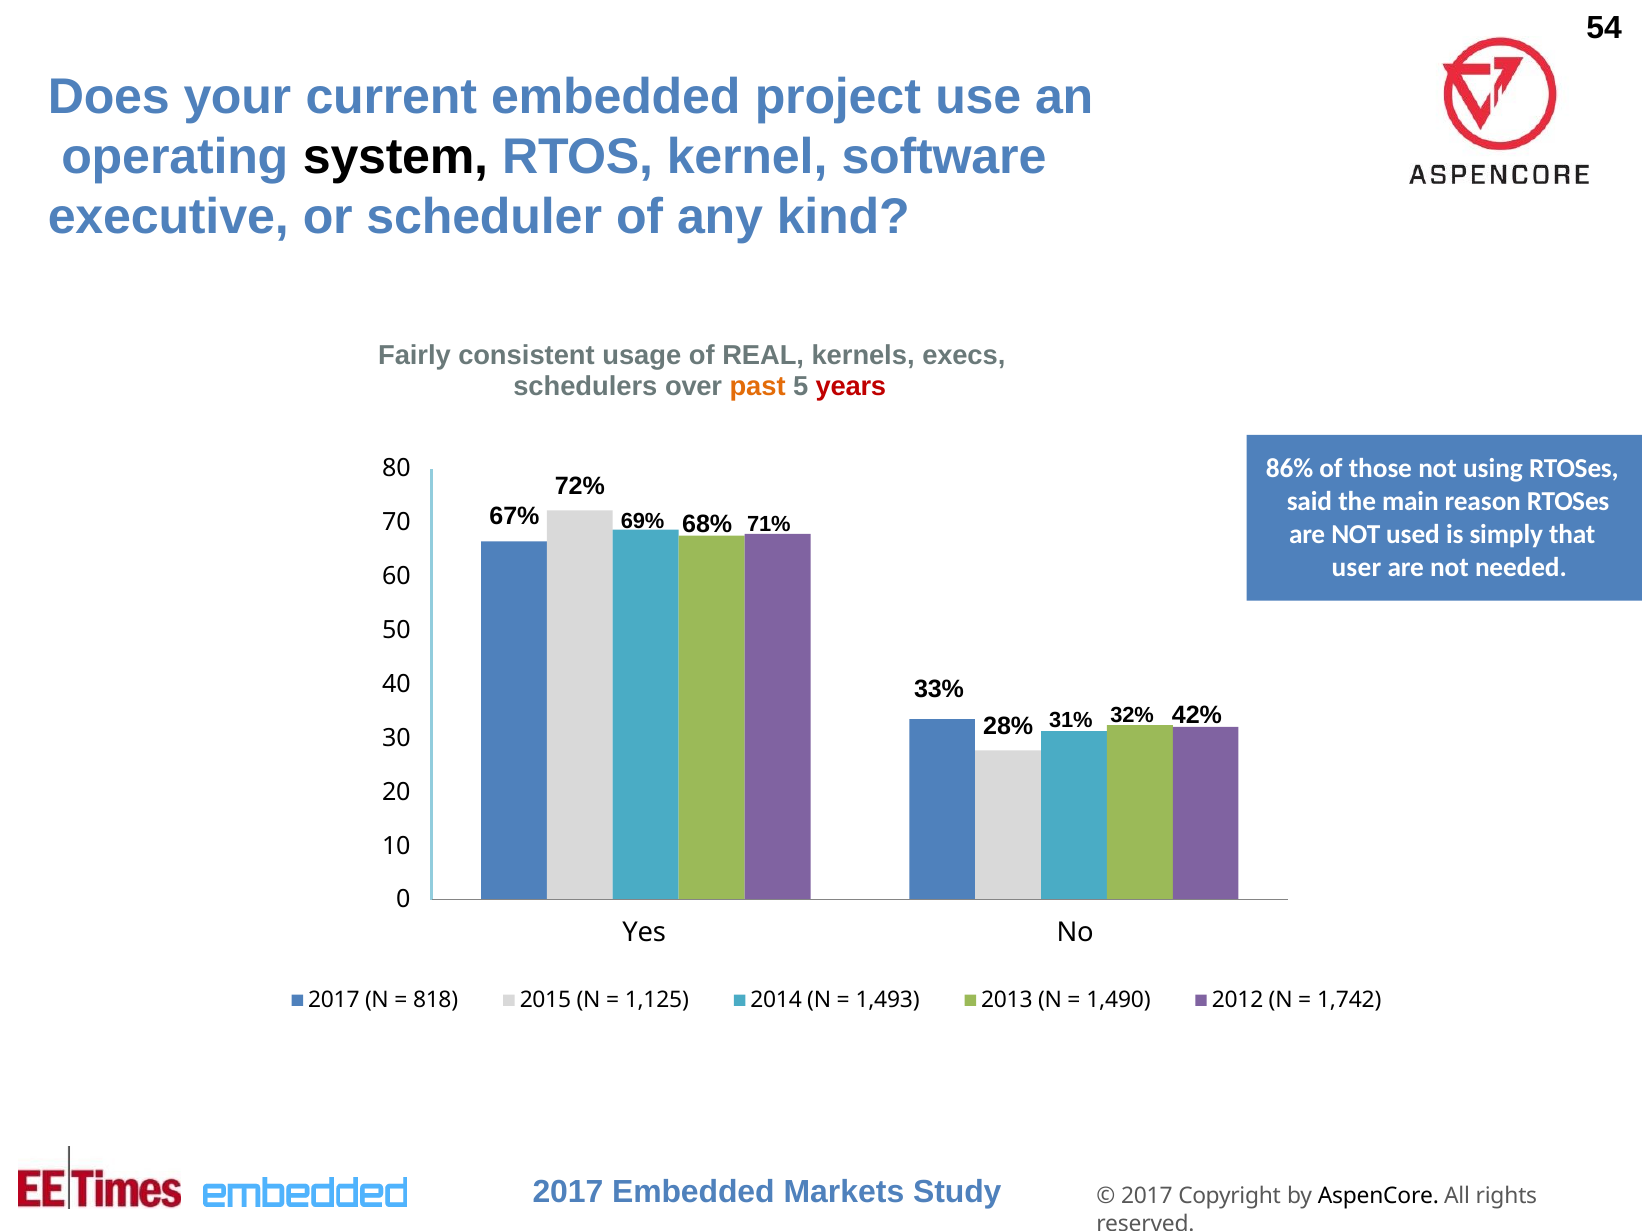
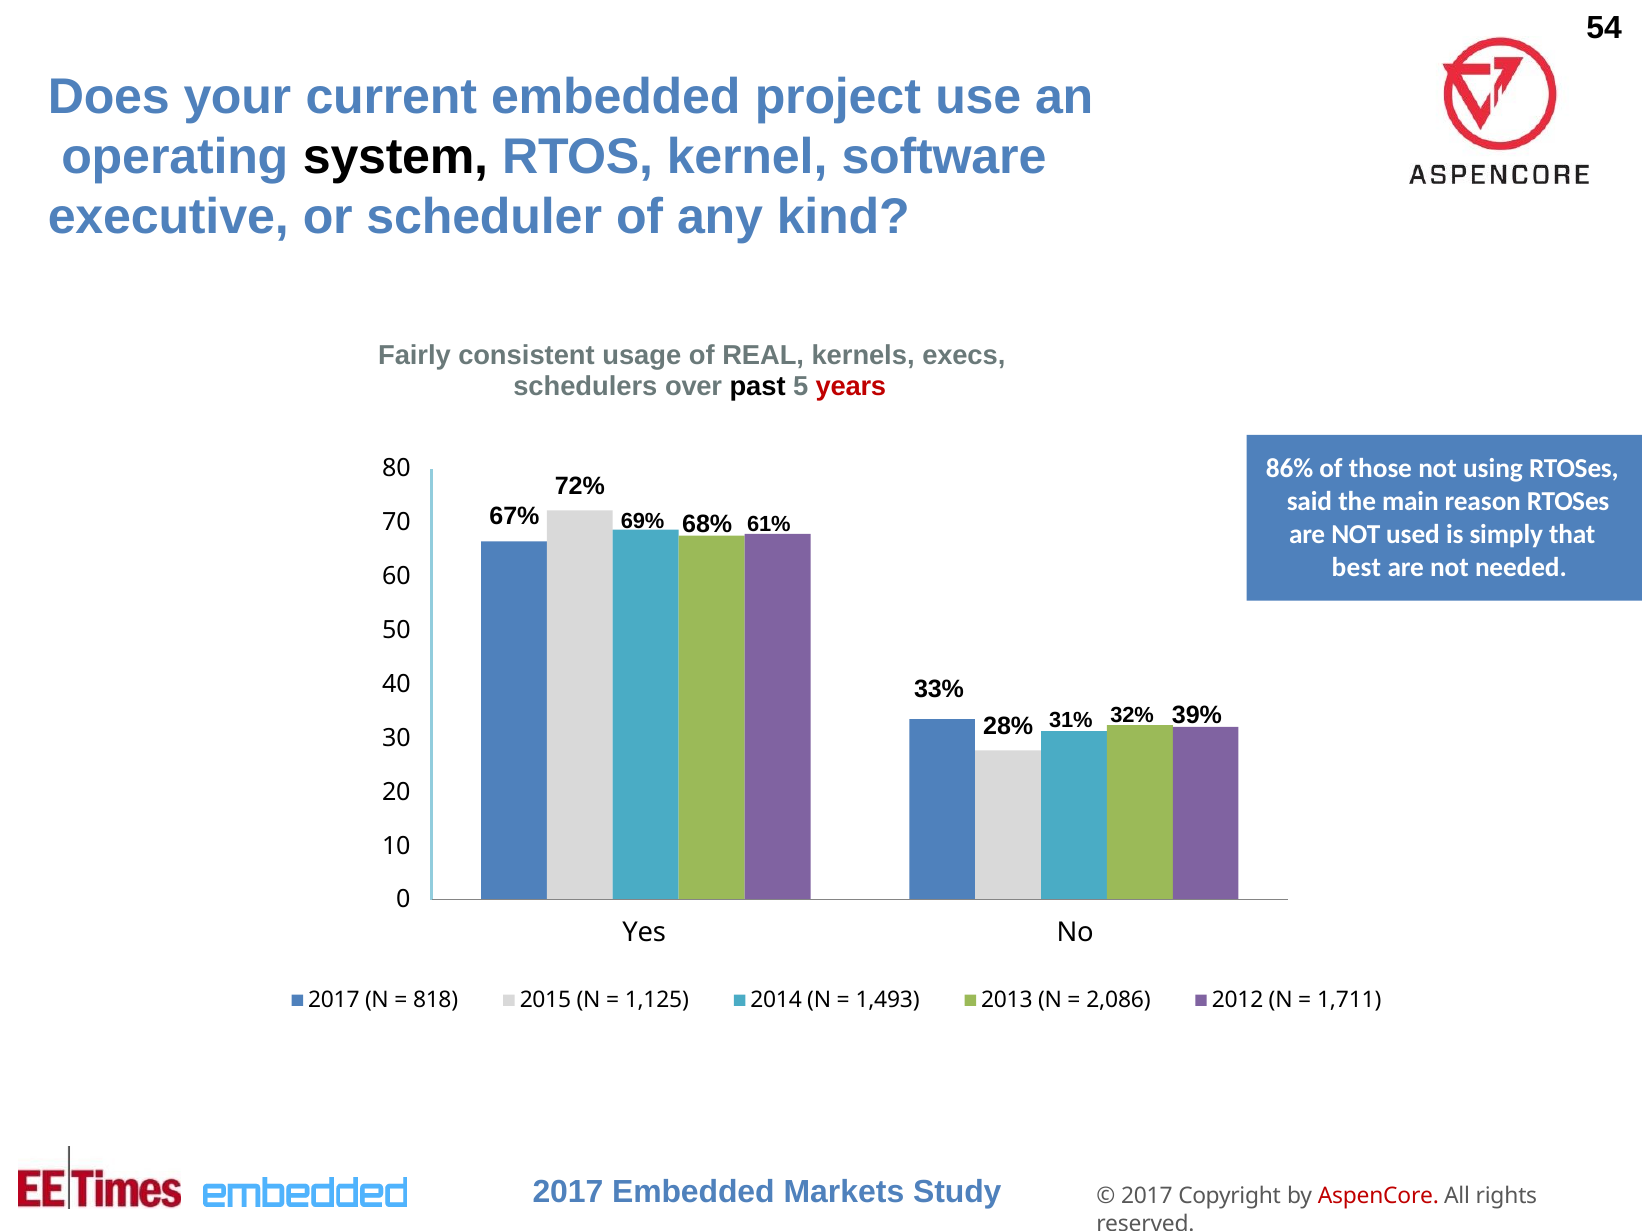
past colour: orange -> black (758, 387)
71%: 71% -> 61% (769, 525)
user: user -> best (1356, 568)
42%: 42% -> 39% (1197, 716)
1,490: 1,490 -> 2,086 (1118, 1000)
1,742: 1,742 -> 1,711 (1349, 1000)
AspenCore colour: black -> red (1378, 1197)
